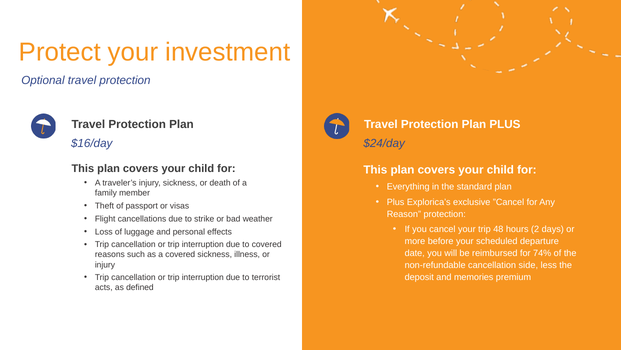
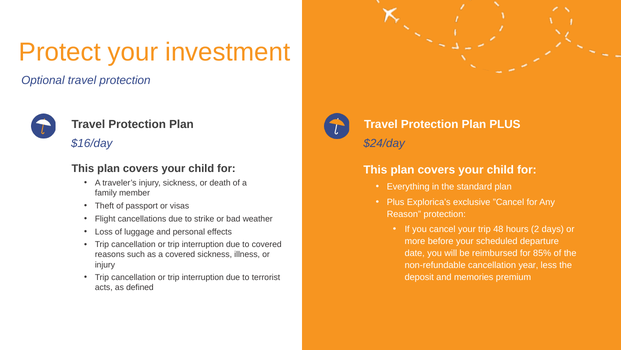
74%: 74% -> 85% (542, 253)
side: side -> year (528, 265)
